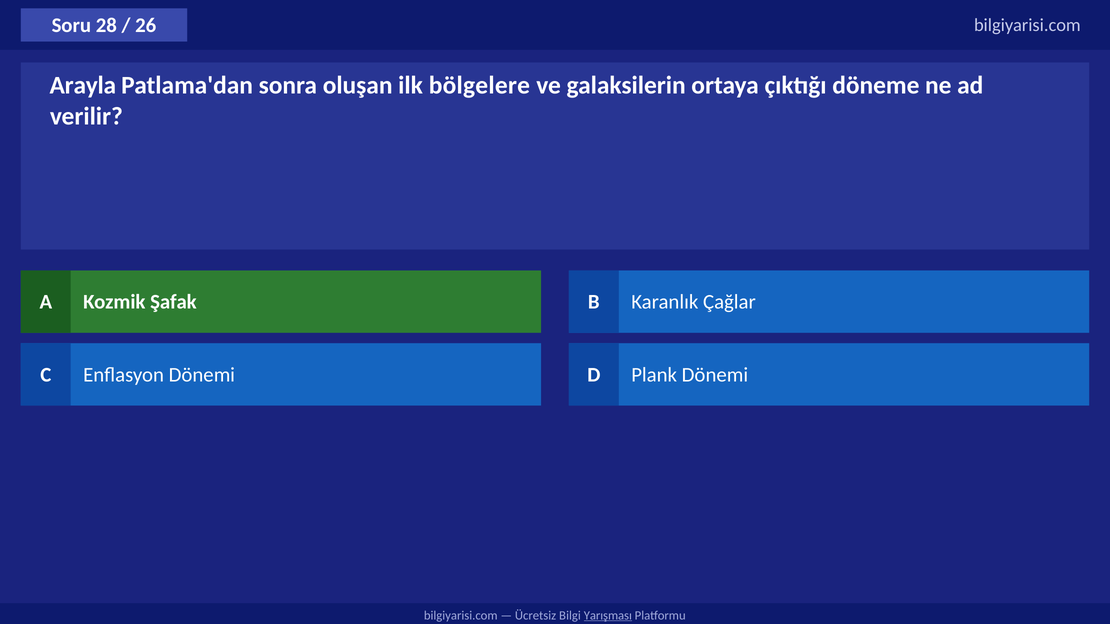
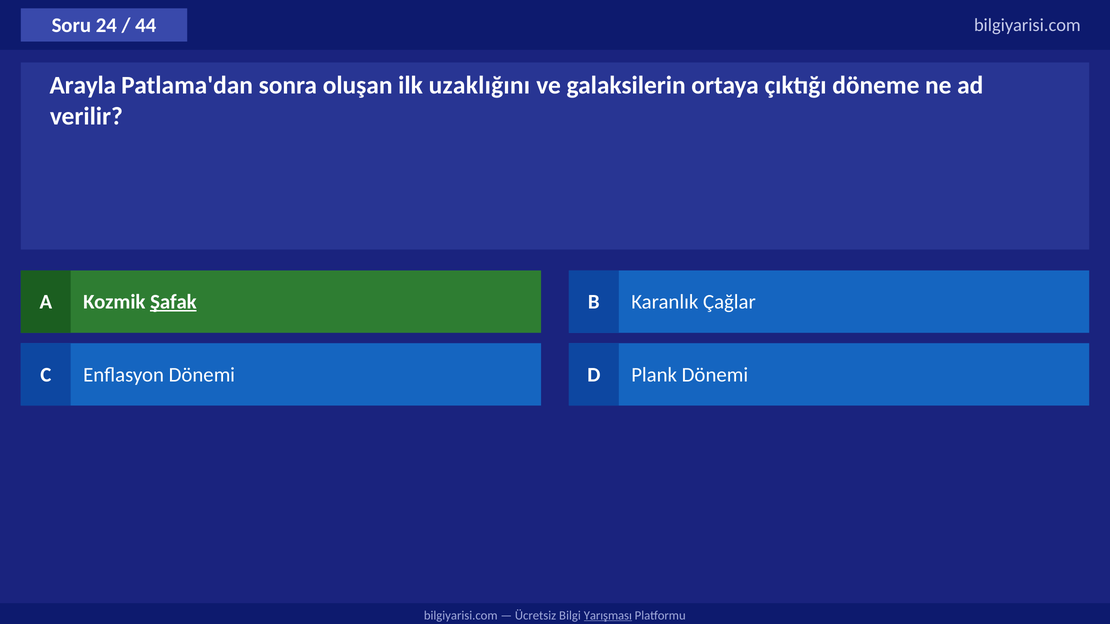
28: 28 -> 24 (106, 25)
26: 26 -> 44 (146, 25)
bölgelere: bölgelere -> uzaklığını (479, 85)
Şafak underline: none -> present (173, 302)
